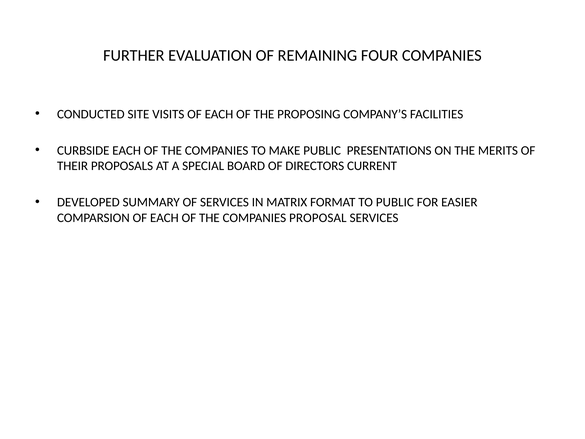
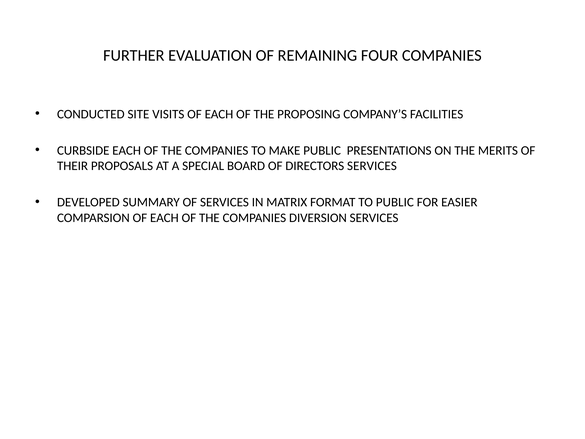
DIRECTORS CURRENT: CURRENT -> SERVICES (372, 166)
PROPOSAL: PROPOSAL -> DIVERSION (318, 218)
